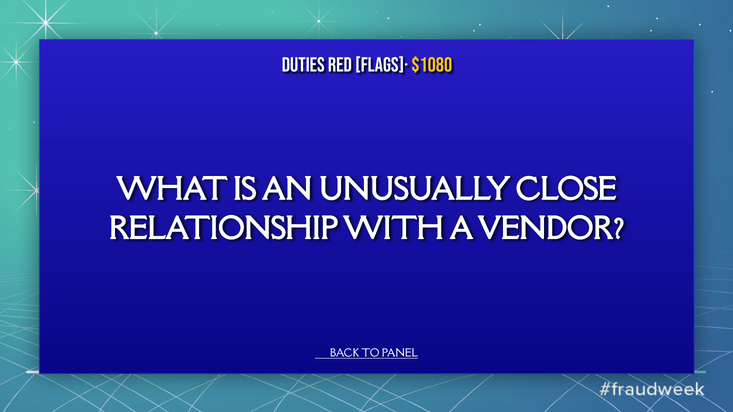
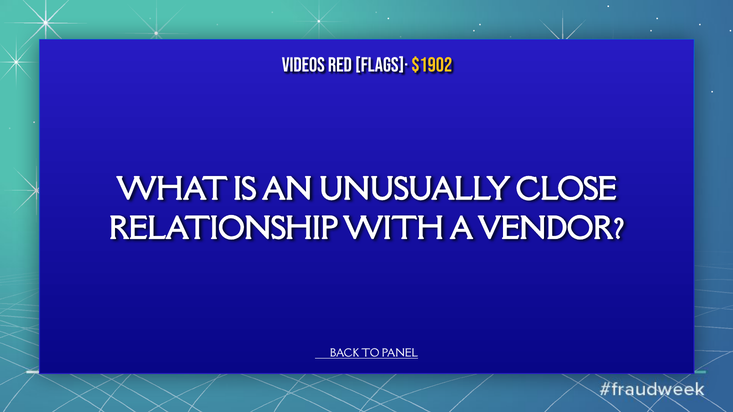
DUTIES: DUTIES -> VIDEOS (303, 65)
$1080: $1080 -> $1902 (432, 65)
